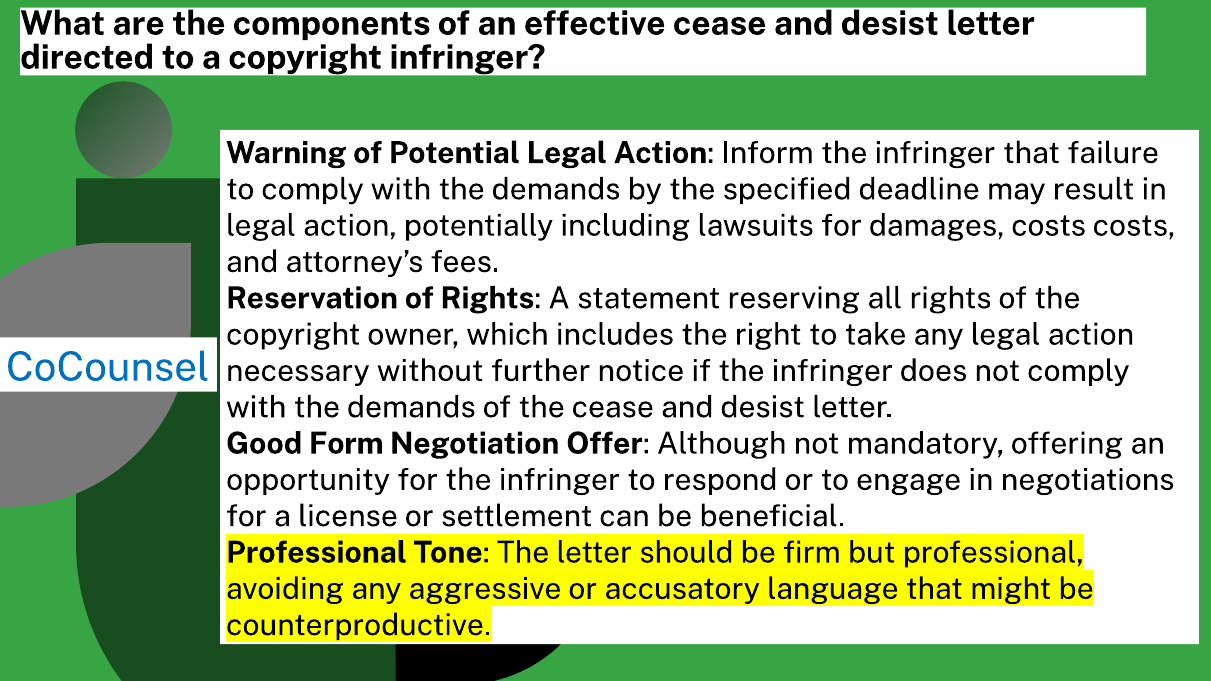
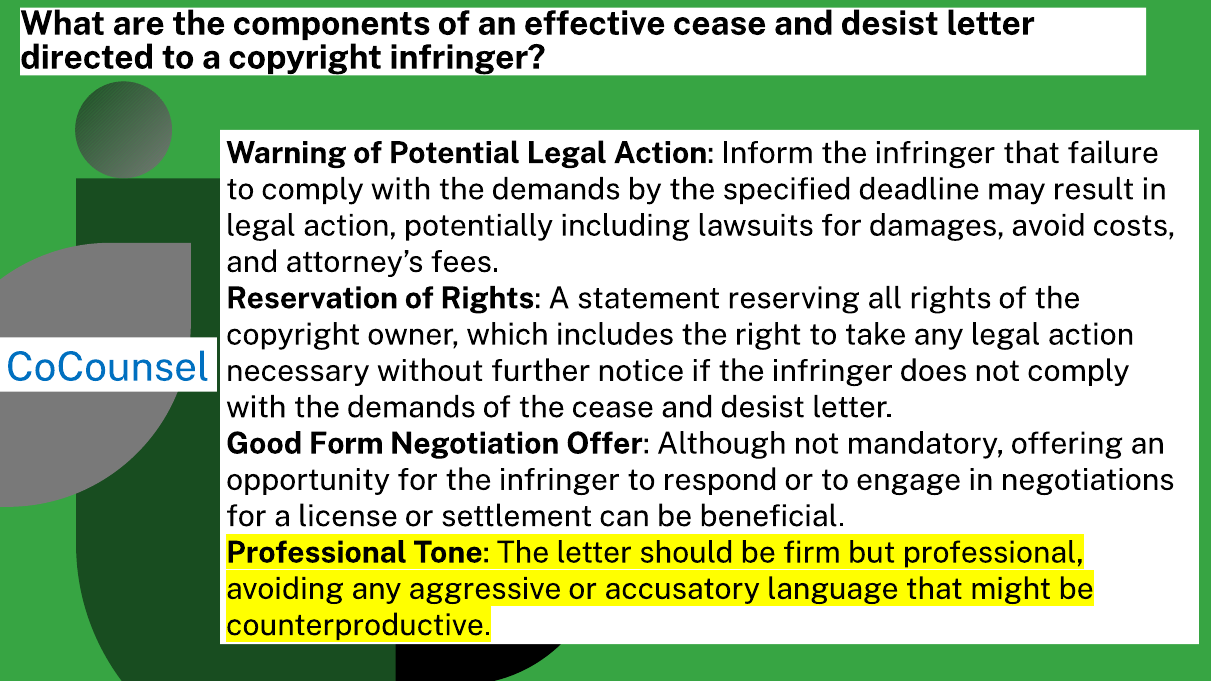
damages costs: costs -> avoid (1048, 226)
